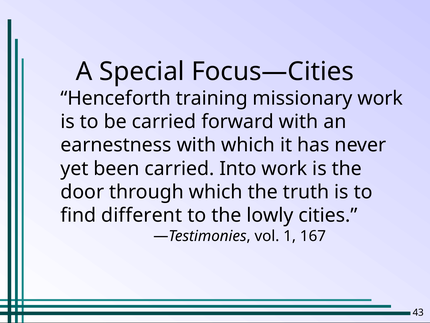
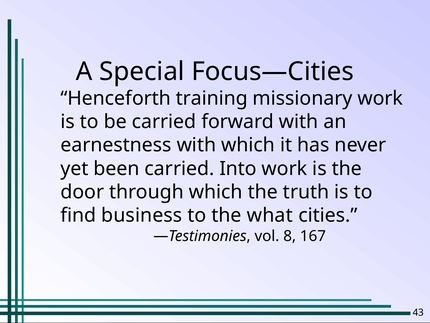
different: different -> business (142, 215)
lowly: lowly -> what (270, 215)
1: 1 -> 8 (290, 236)
